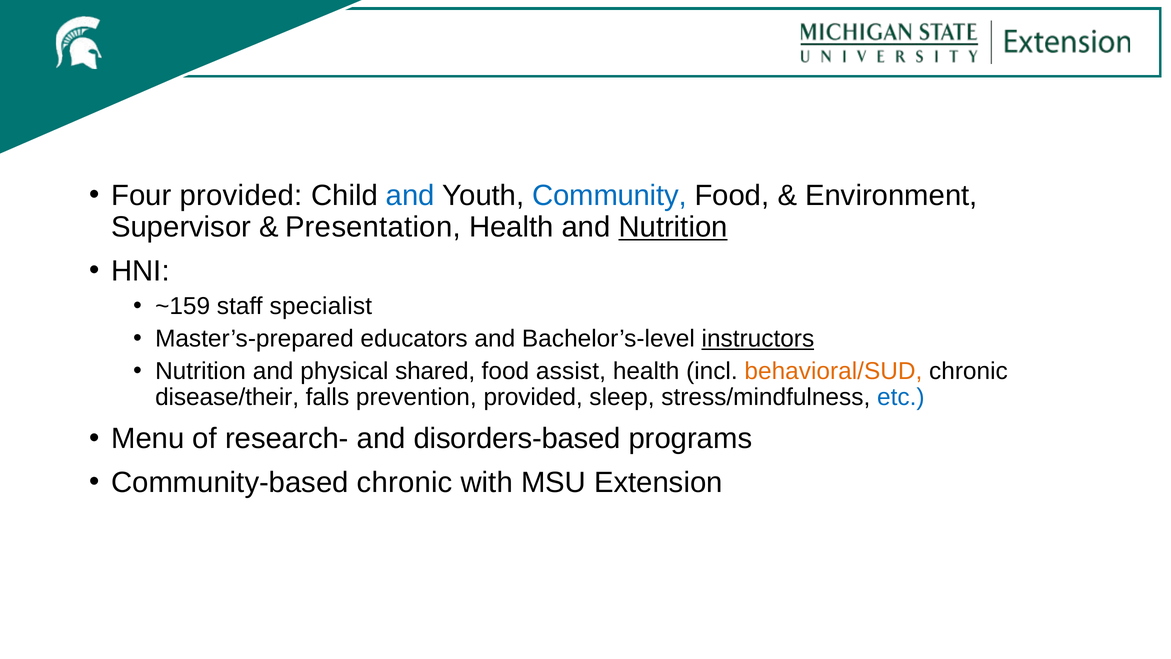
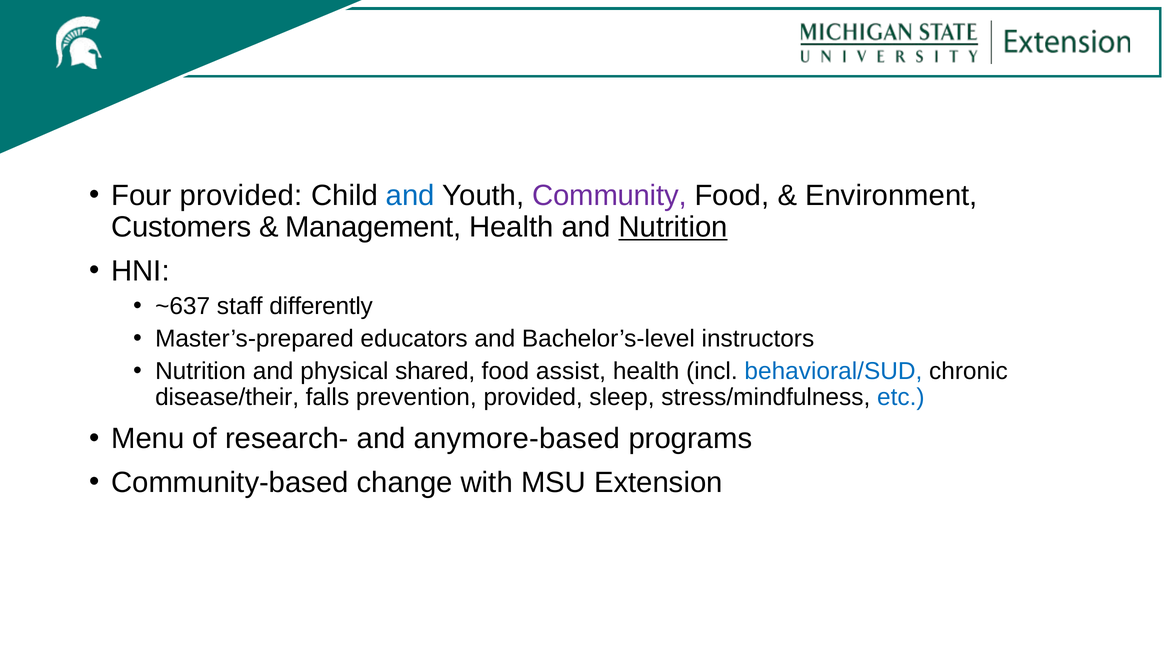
Community colour: blue -> purple (610, 195)
Supervisor: Supervisor -> Customers (181, 227)
Presentation: Presentation -> Management (373, 227)
~159: ~159 -> ~637 (183, 306)
specialist: specialist -> differently (321, 306)
instructors underline: present -> none (758, 338)
behavioral/SUD colour: orange -> blue (833, 371)
disorders-based: disorders-based -> anymore-based (517, 438)
Community-based chronic: chronic -> change (405, 482)
